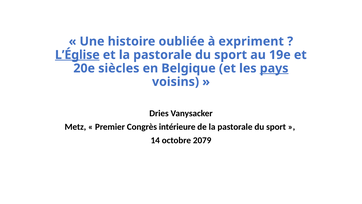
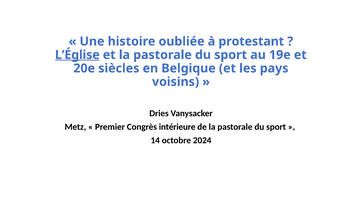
expriment: expriment -> protestant (251, 41)
pays underline: present -> none (274, 68)
2079: 2079 -> 2024 (202, 140)
